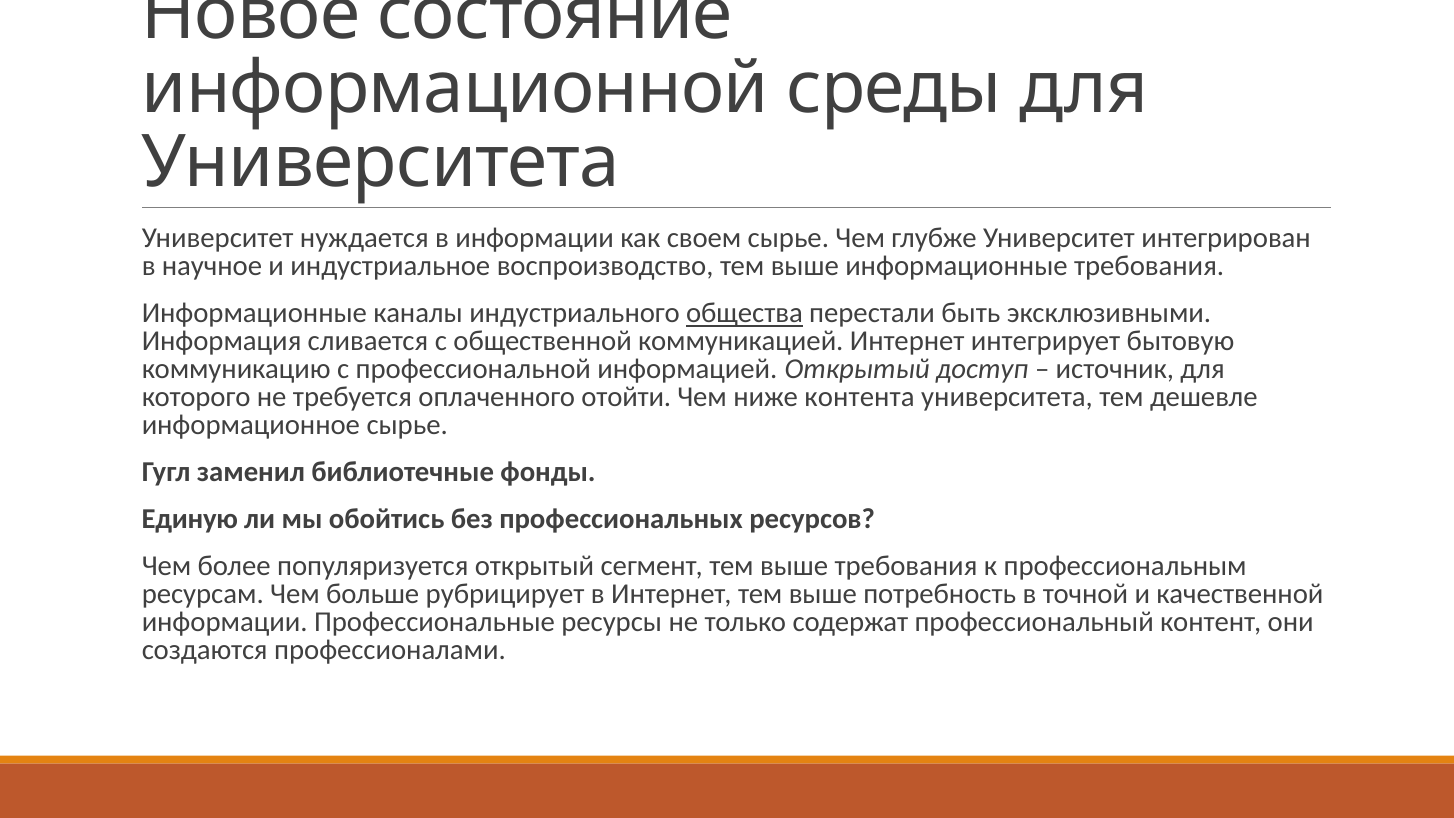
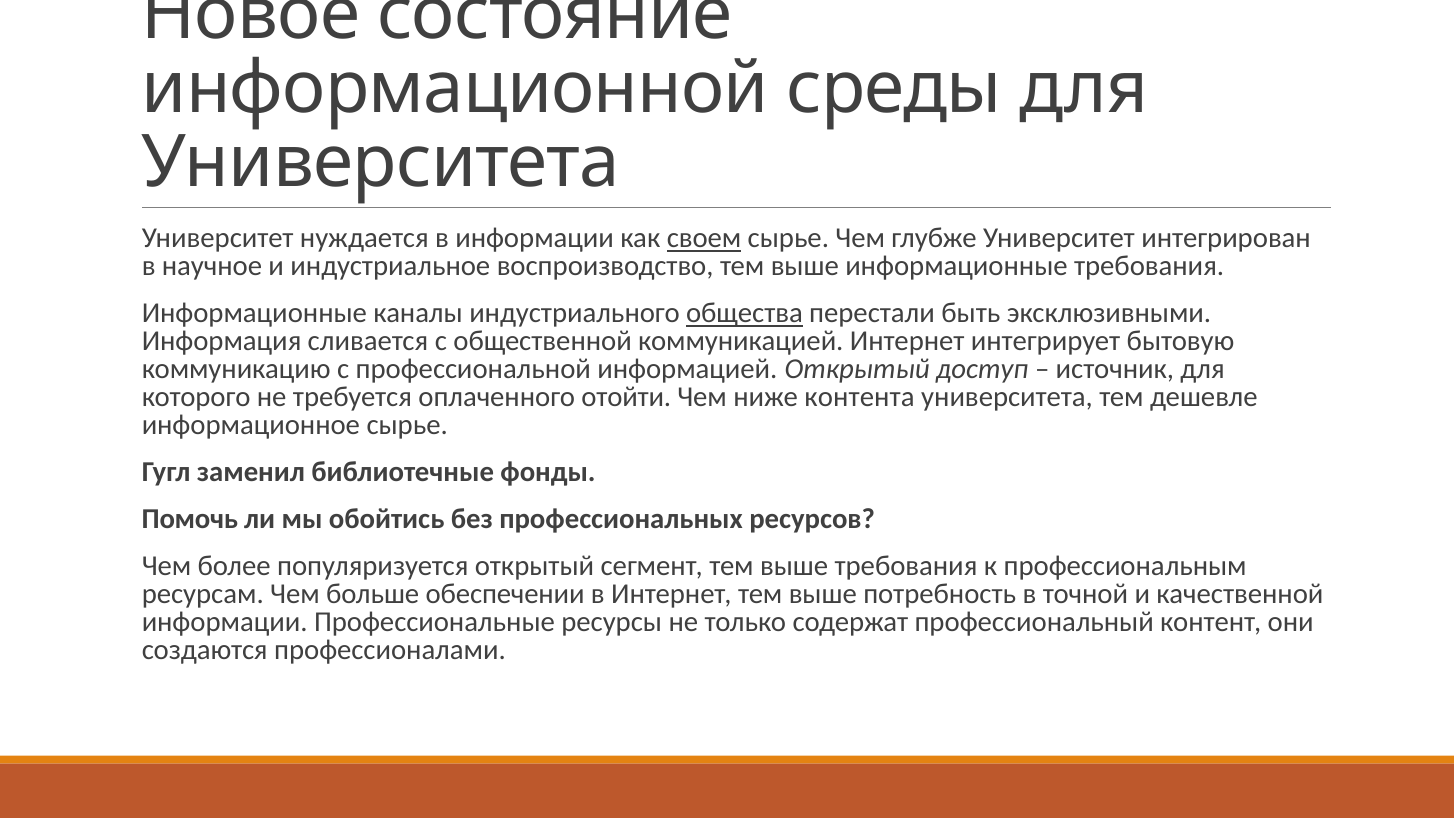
своем underline: none -> present (704, 238)
Единую: Единую -> Помочь (190, 519)
рубрицирует: рубрицирует -> обеспечении (505, 594)
